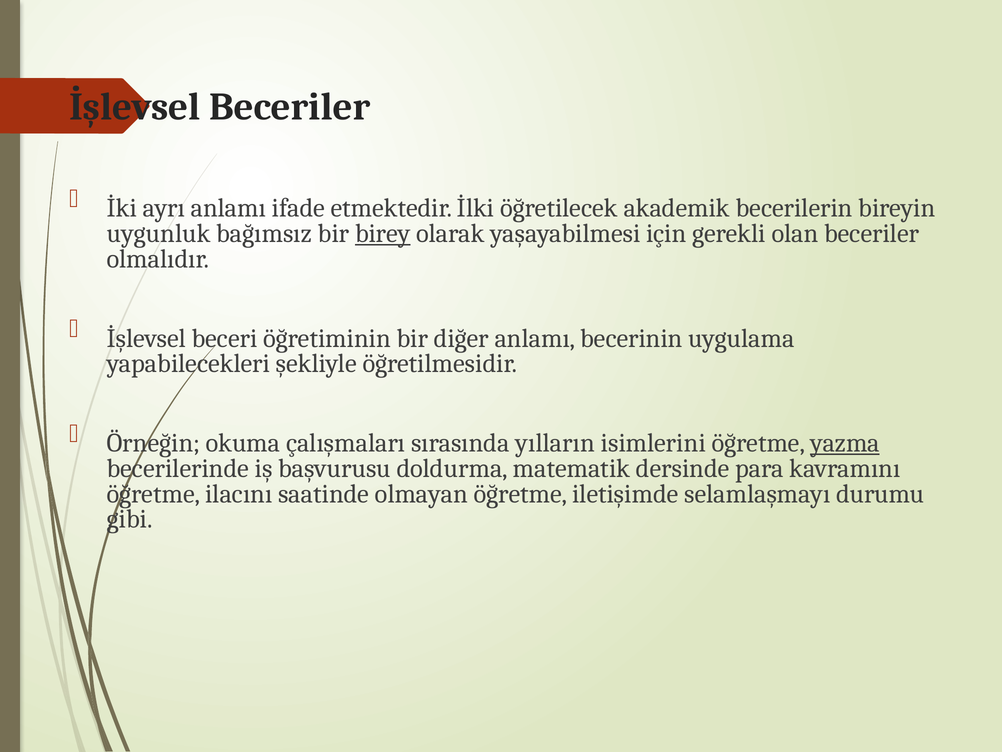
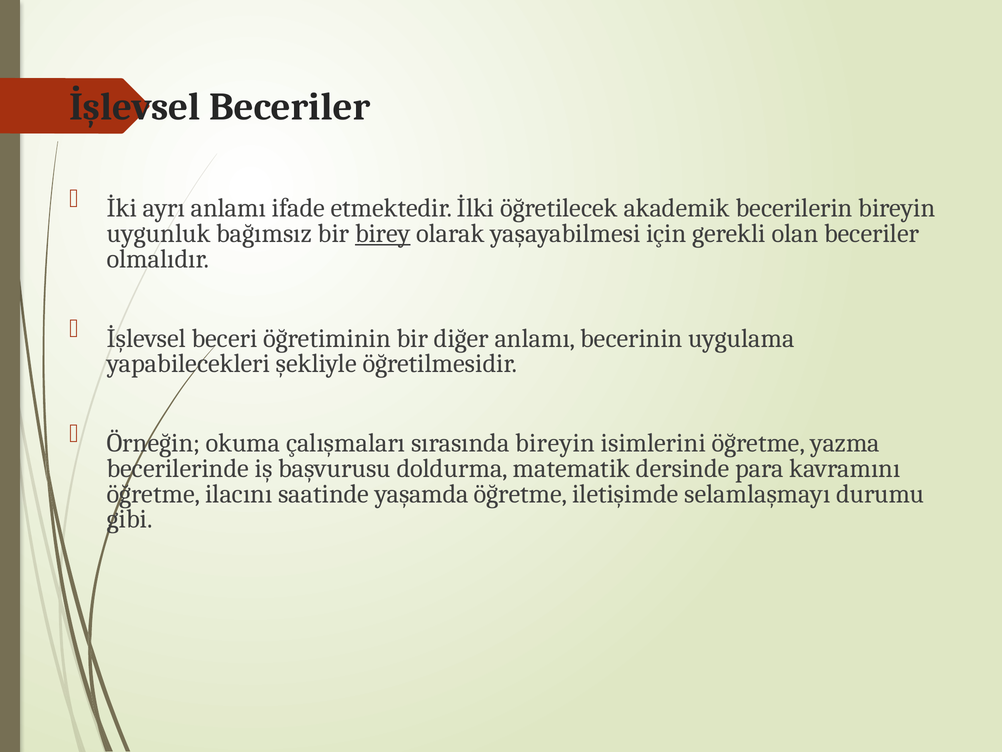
sırasında yılların: yılların -> bireyin (555, 443)
yazma underline: present -> none (845, 443)
olmayan: olmayan -> yaşamda (422, 494)
